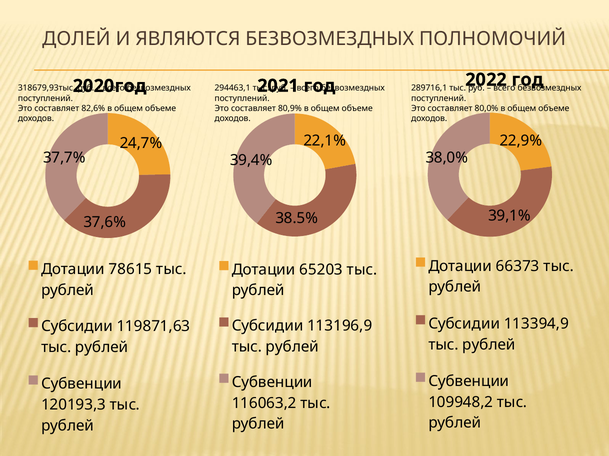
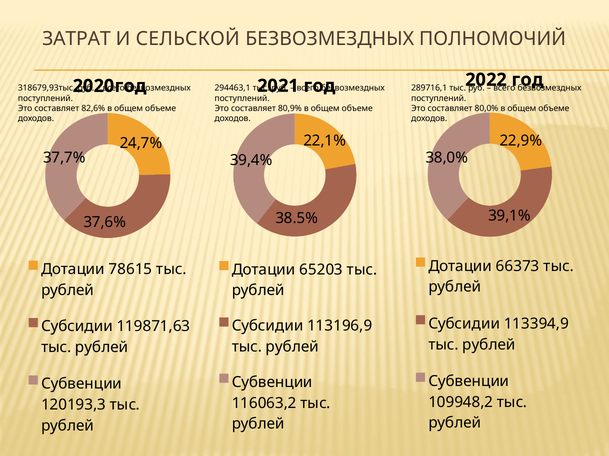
ДОЛЕЙ: ДОЛЕЙ -> ЗАТРАТ (76, 39)
ЯВЛЯЮТСЯ: ЯВЛЯЮТСЯ -> СЕЛЬСКОЙ (188, 39)
